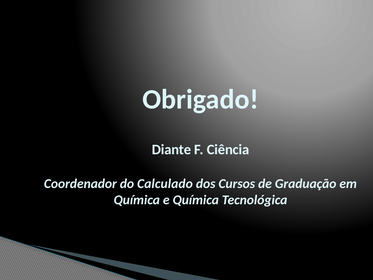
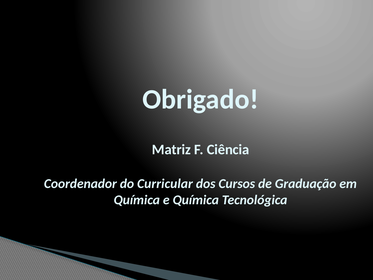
Diante: Diante -> Matriz (171, 149)
Calculado: Calculado -> Curricular (165, 183)
